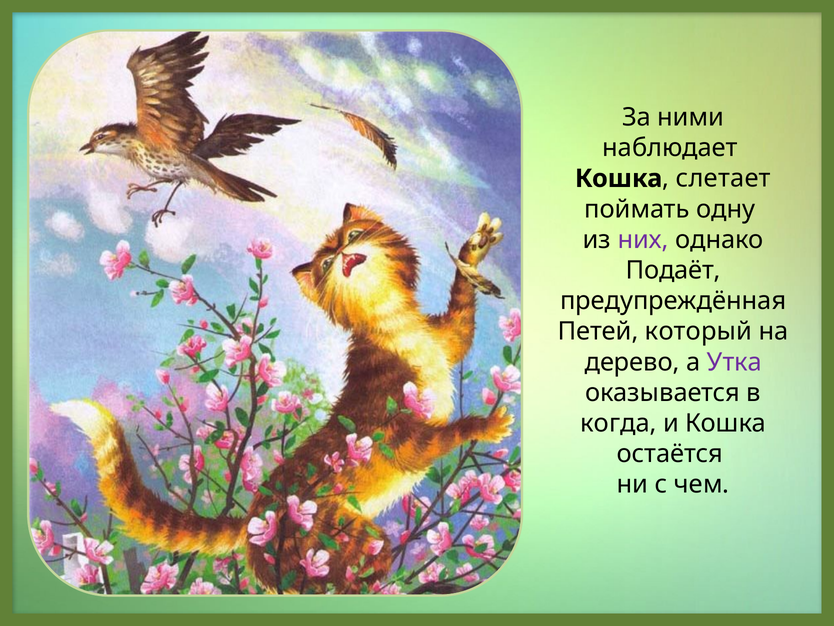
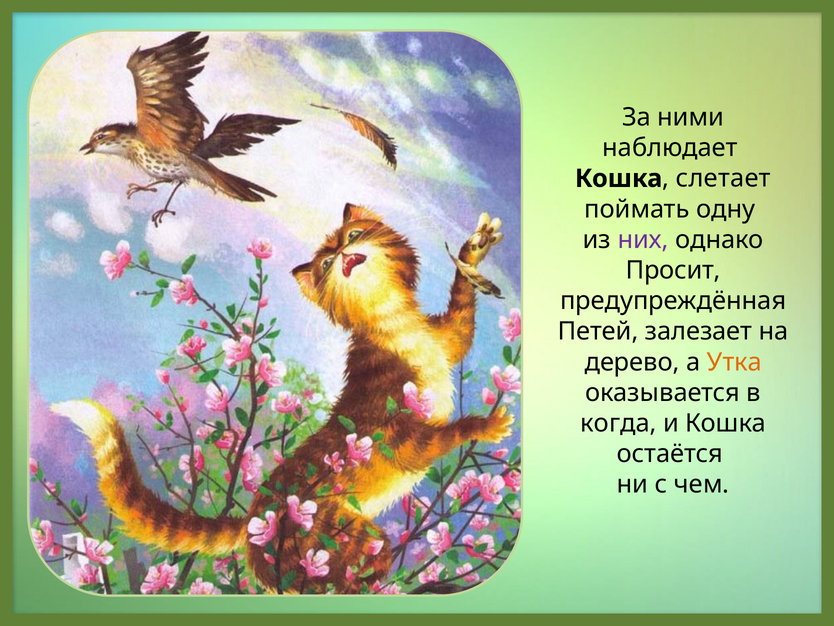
Подаёт: Подаёт -> Просит (673, 270)
который: который -> залезает (699, 331)
Утка colour: purple -> orange (734, 362)
